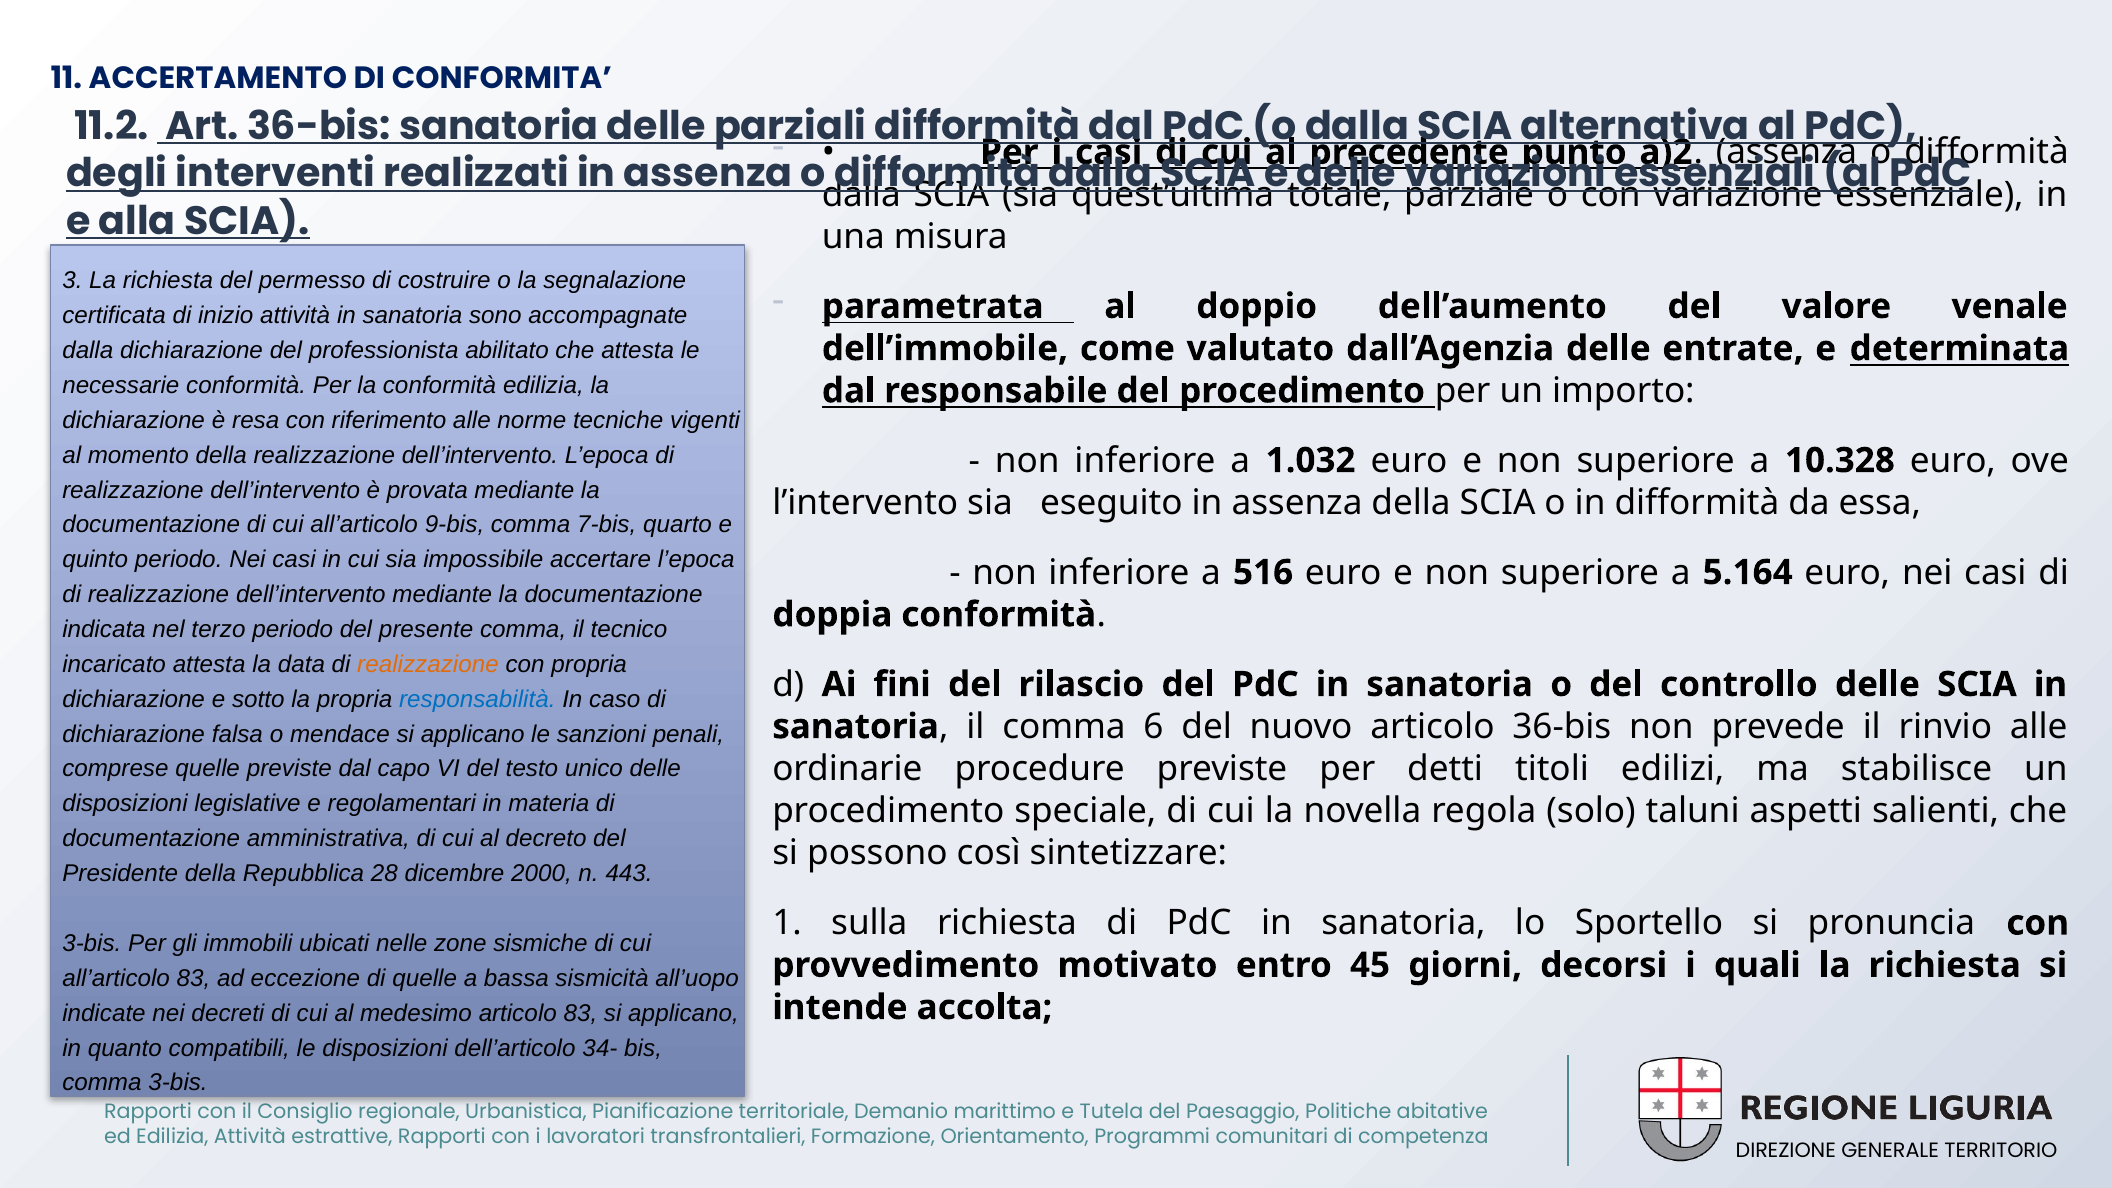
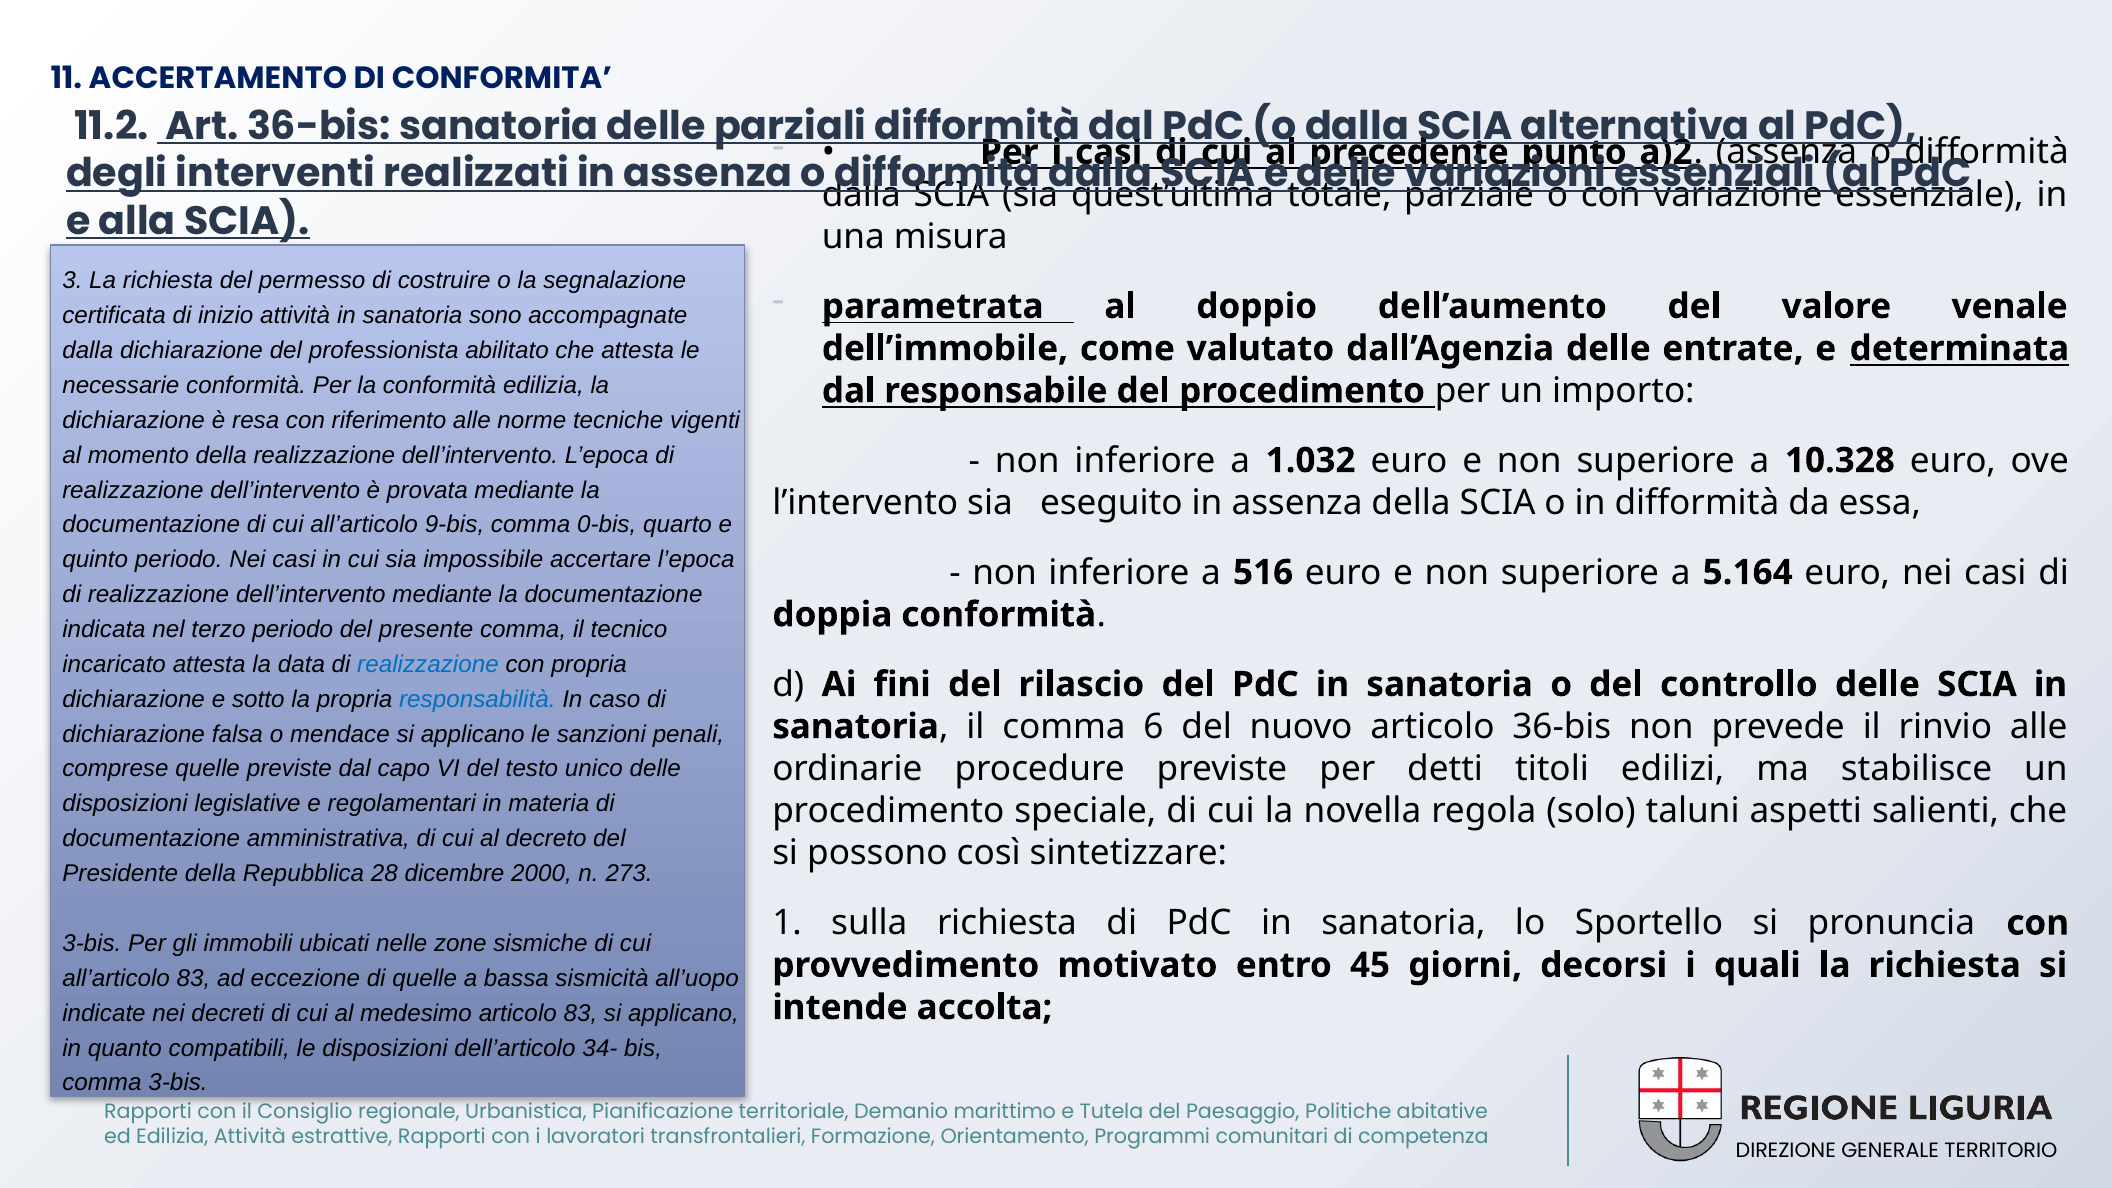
7-bis: 7-bis -> 0-bis (607, 525)
realizzazione colour: orange -> blue (428, 664)
443: 443 -> 273 (629, 874)
